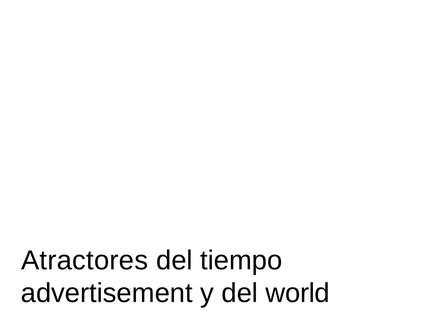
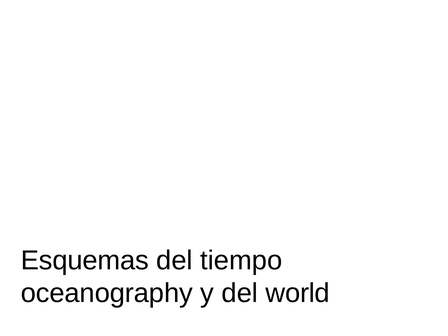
Atractores: Atractores -> Esquemas (85, 260)
advertisement: advertisement -> oceanography (107, 293)
